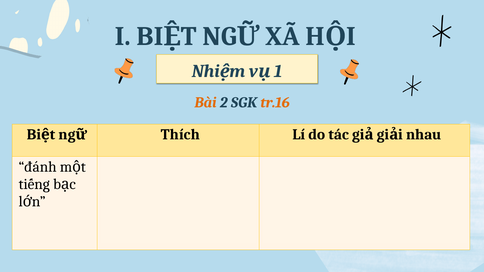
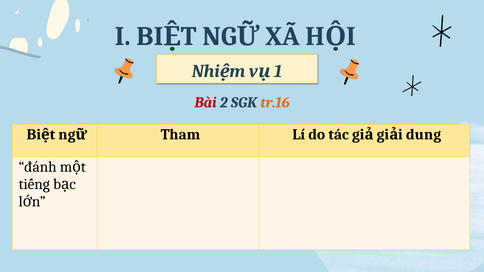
Bài colour: orange -> red (206, 103)
Thích: Thích -> Tham (180, 135)
nhau: nhau -> dung (424, 135)
